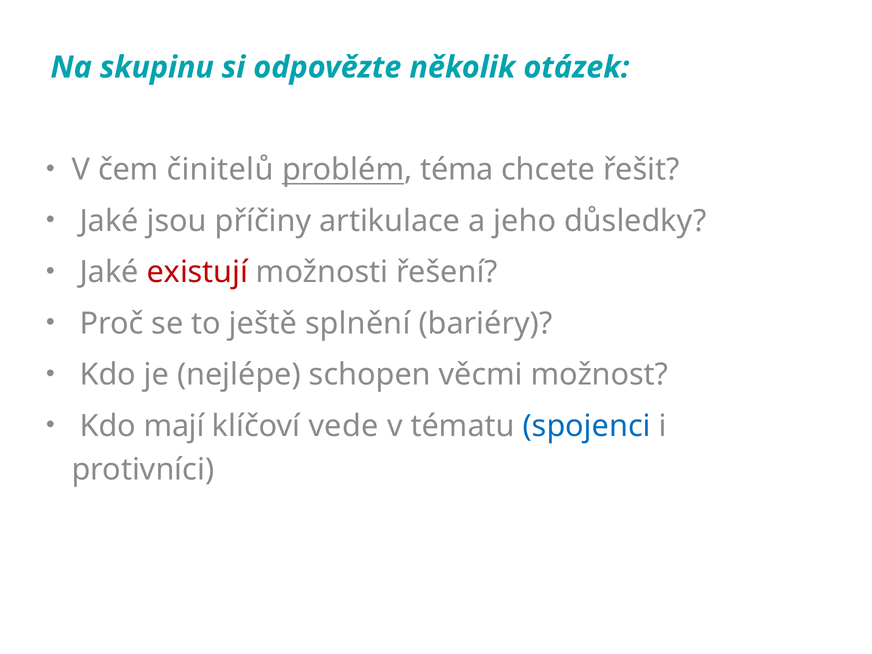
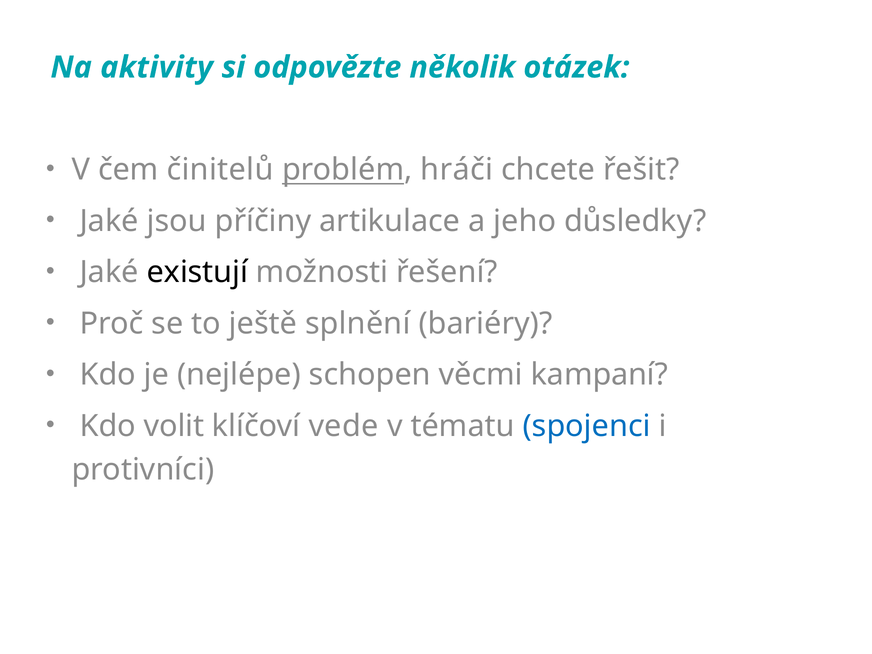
skupinu: skupinu -> aktivity (157, 67)
téma: téma -> hráči (457, 170)
existují colour: red -> black (197, 272)
možnost: možnost -> kampaní (599, 375)
mají: mají -> volit (174, 426)
